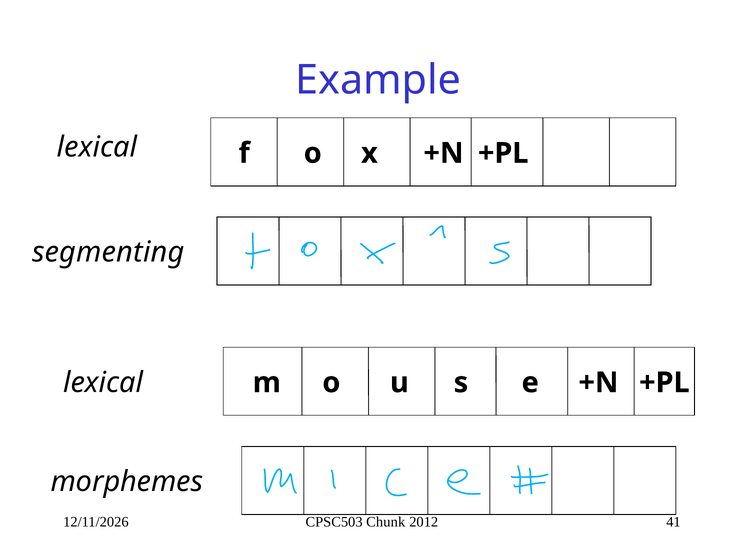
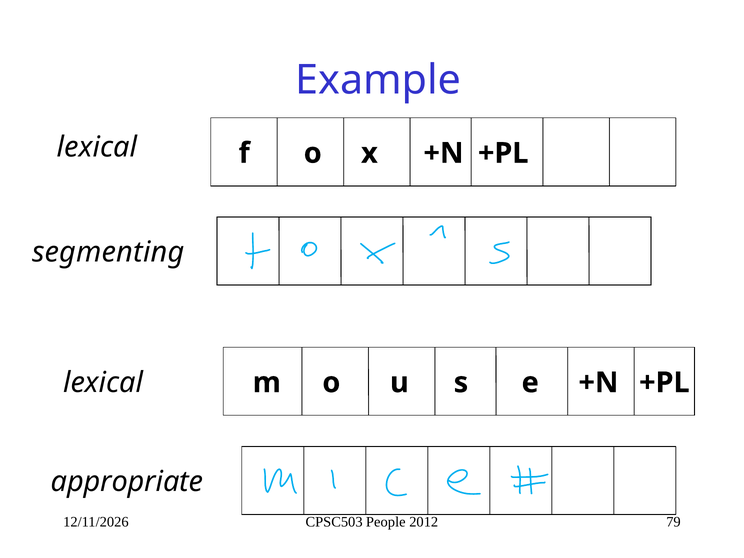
morphemes: morphemes -> appropriate (127, 482)
Chunk: Chunk -> People (386, 522)
41: 41 -> 79 (673, 522)
